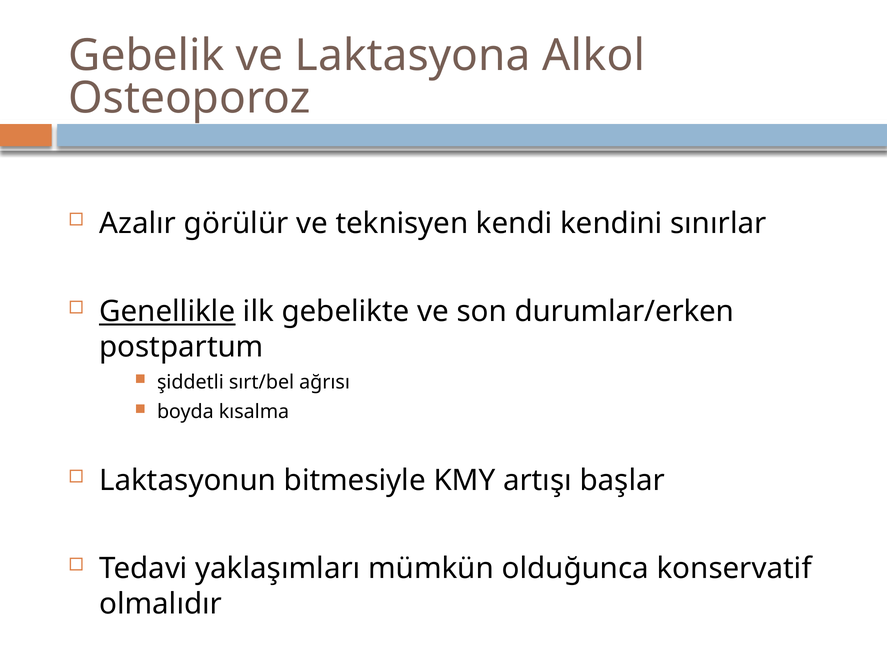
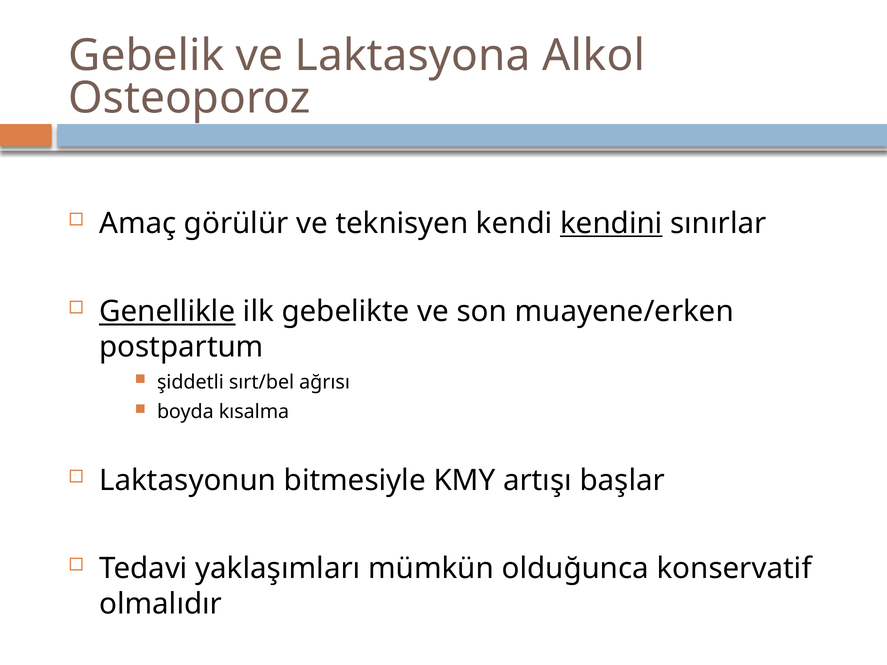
Azalır: Azalır -> Amaç (138, 224)
kendini underline: none -> present (611, 224)
durumlar/erken: durumlar/erken -> muayene/erken (624, 312)
